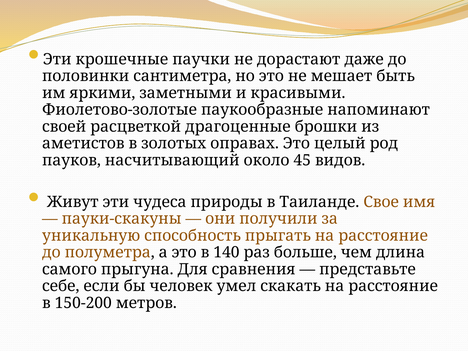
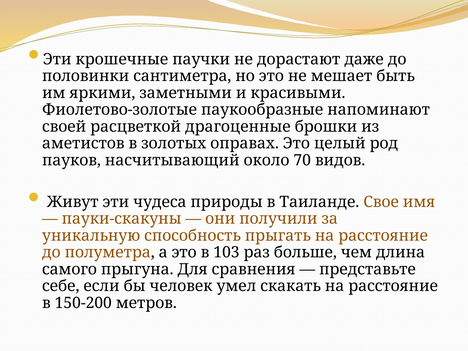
45: 45 -> 70 (302, 160)
140: 140 -> 103 (226, 252)
